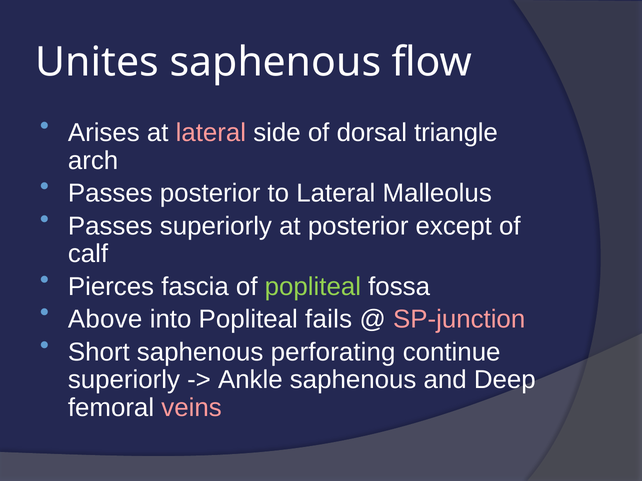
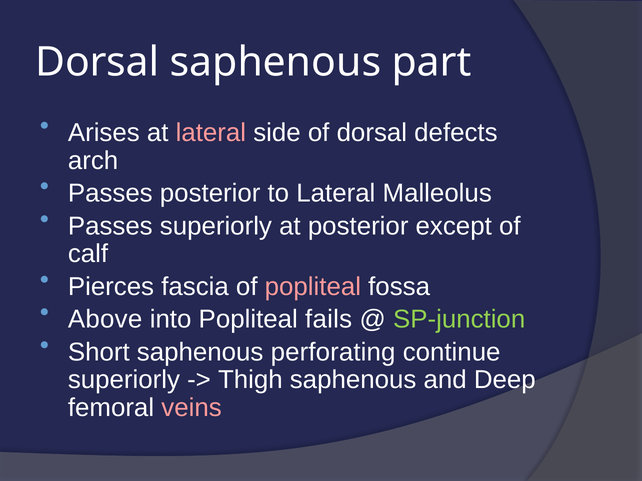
Unites: Unites -> Dorsal (97, 62)
flow: flow -> part (432, 62)
triangle: triangle -> defects (456, 133)
popliteal colour: light green -> pink (313, 287)
SP-junction colour: pink -> light green (459, 320)
Ankle: Ankle -> Thigh (250, 380)
